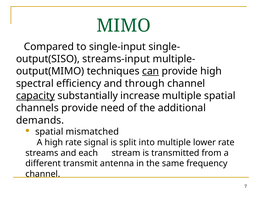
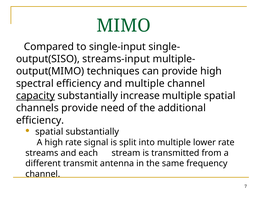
can underline: present -> none (151, 71)
and through: through -> multiple (145, 83)
demands: demands -> efficiency (40, 120)
spatial mismatched: mismatched -> substantially (92, 131)
